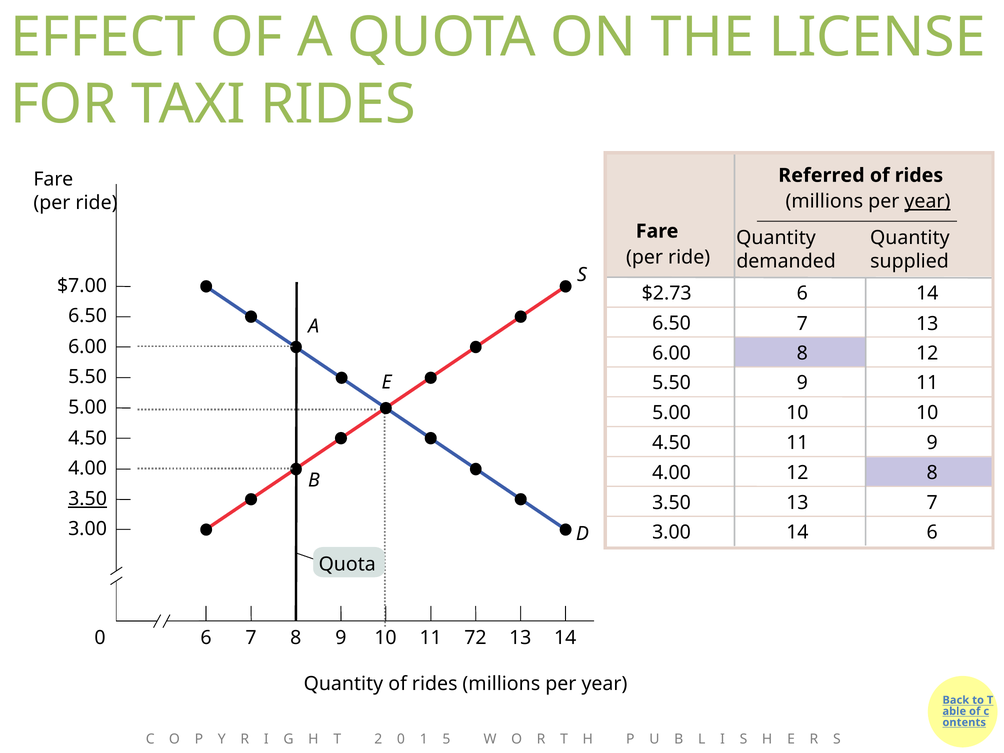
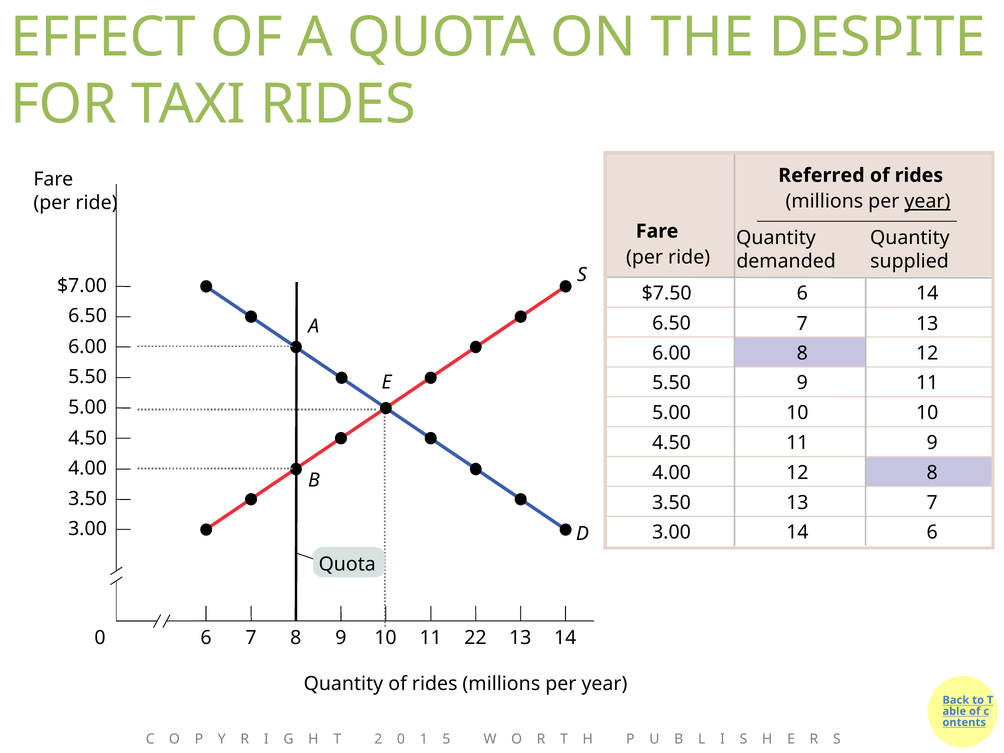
LICENSE: LICENSE -> DESPITE (877, 37)
$2.73: $2.73 -> $7.50 (667, 293)
3.50 underline: present -> none (88, 499)
72: 72 -> 22 (475, 638)
